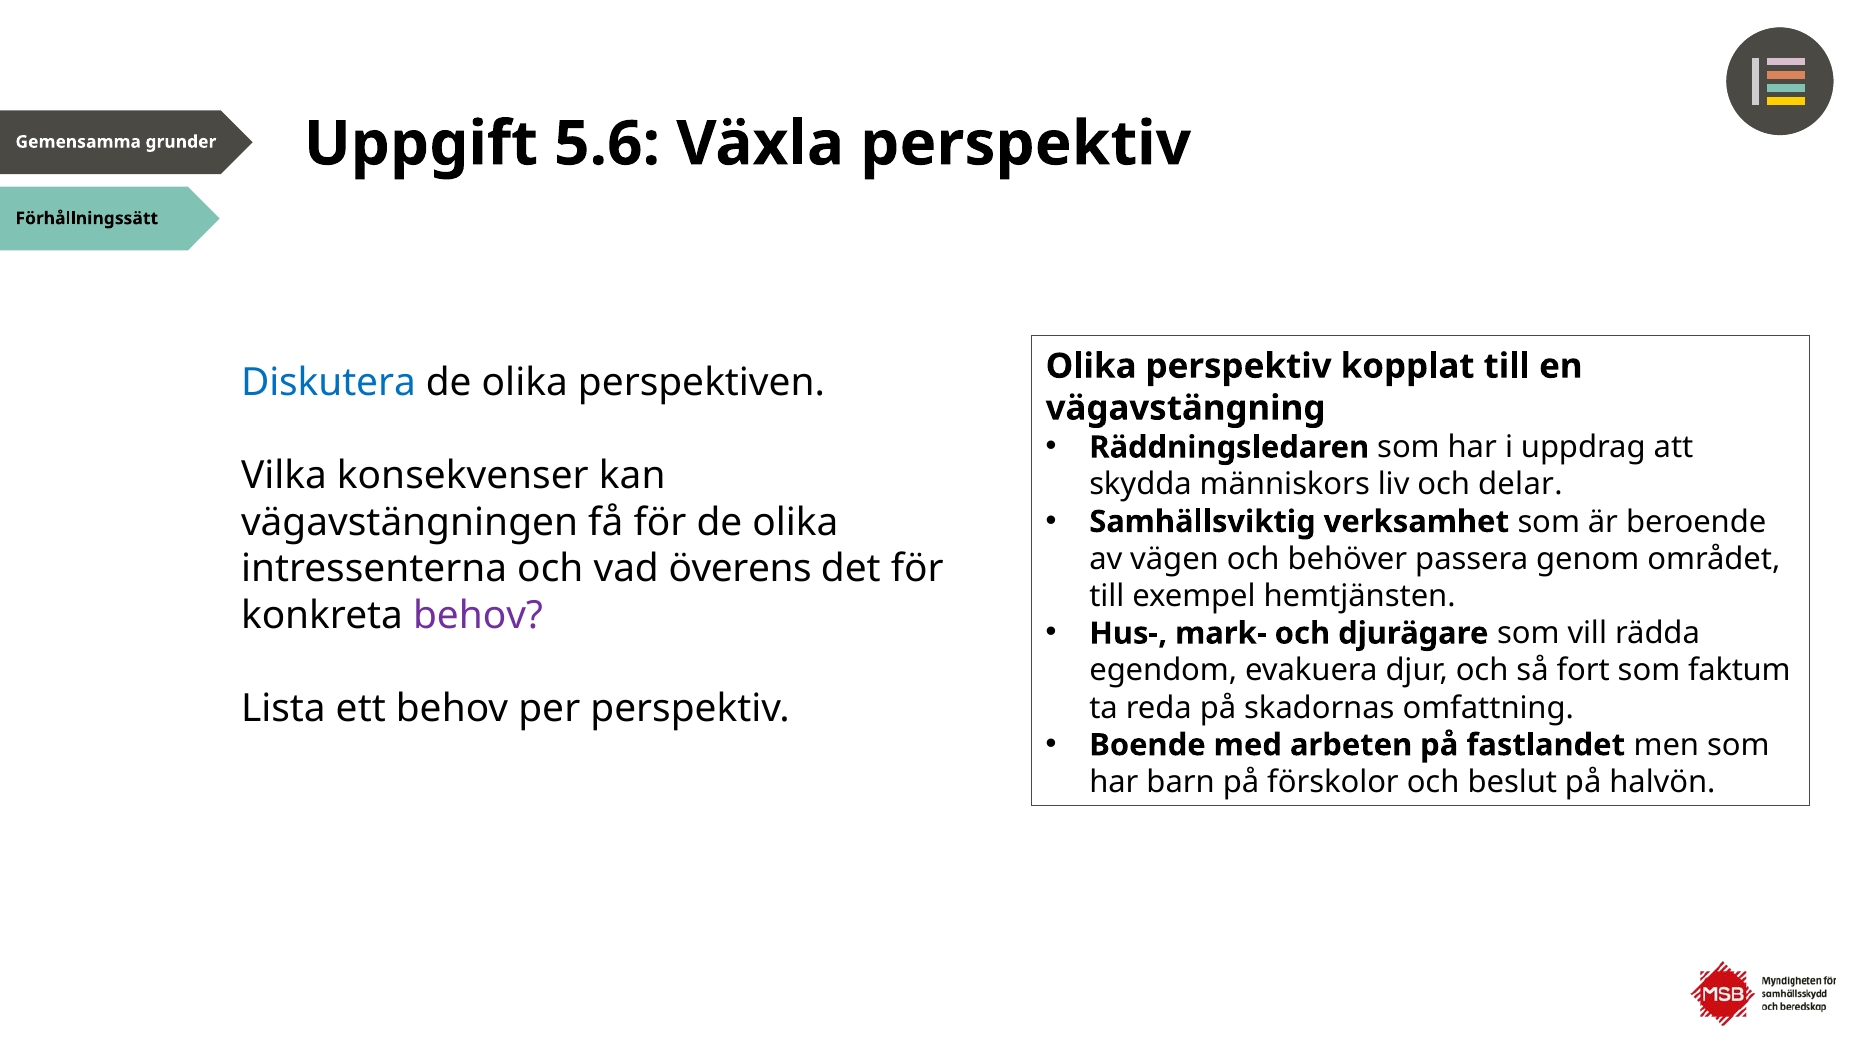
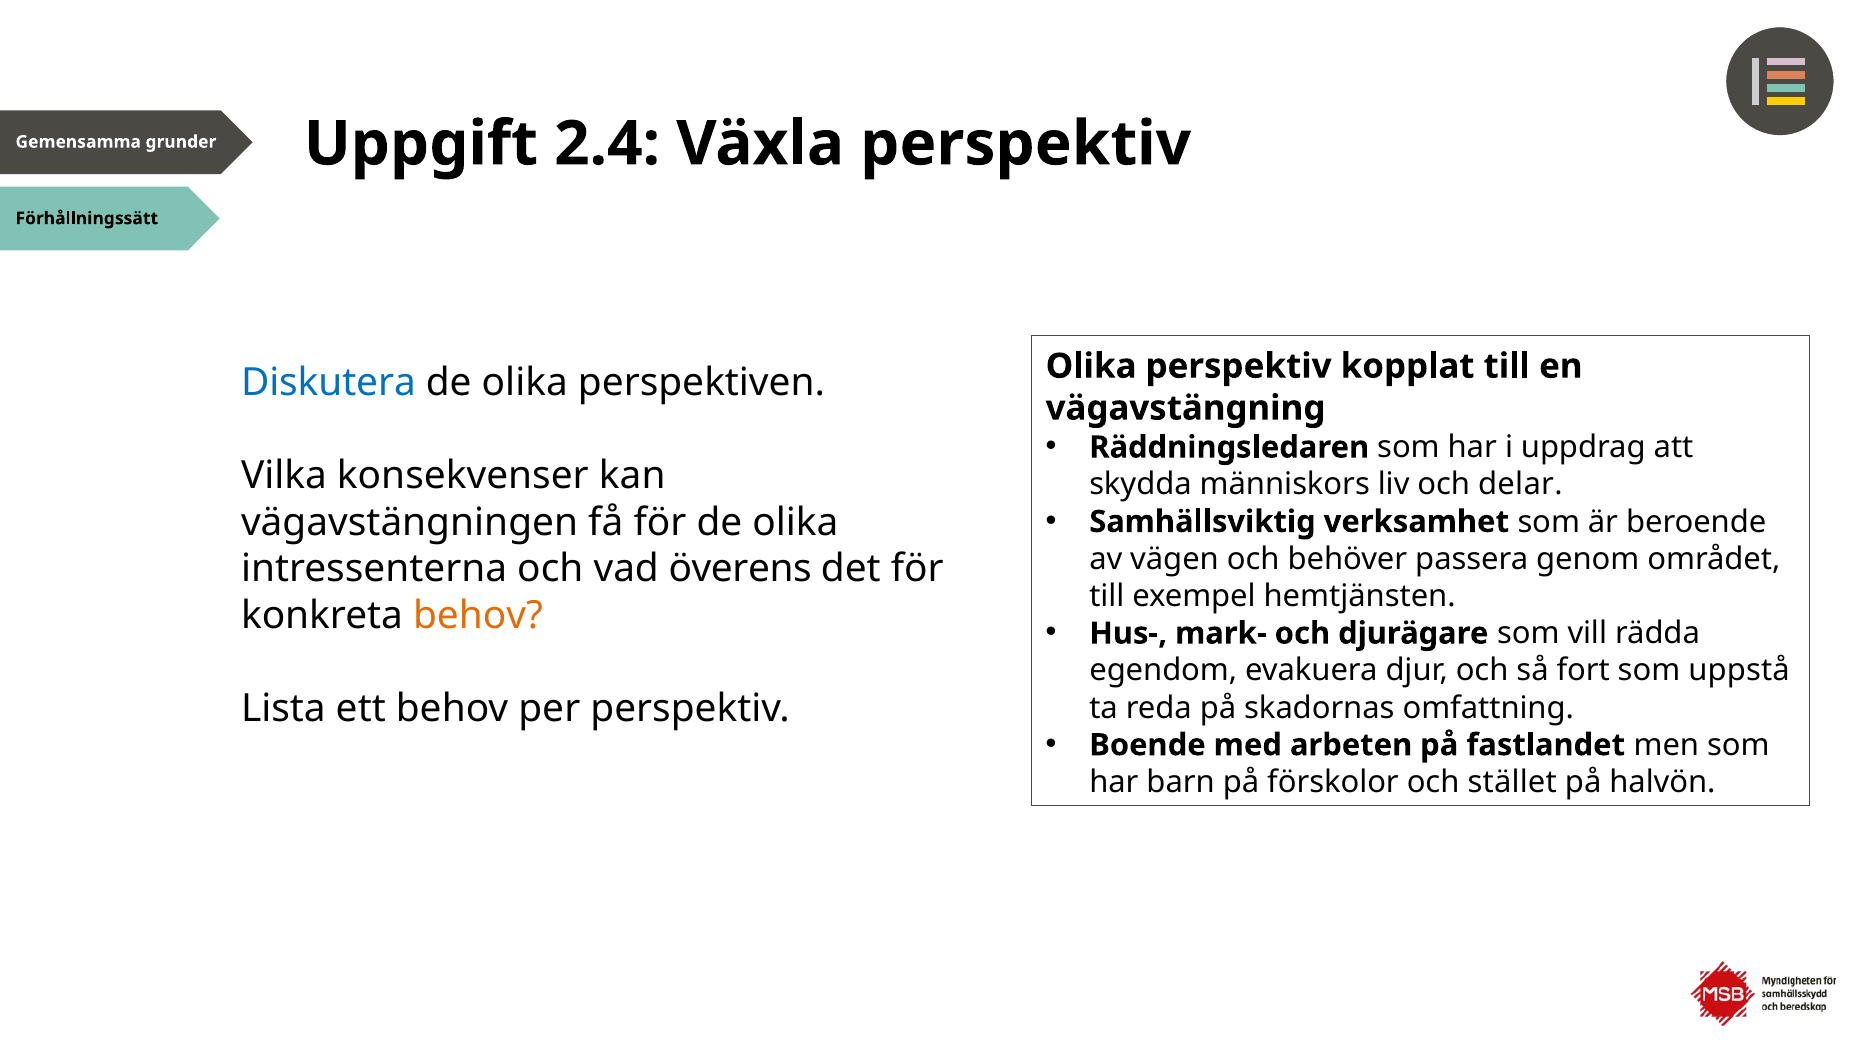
5.6: 5.6 -> 2.4 (607, 144)
behov colour: purple -> orange (478, 616)
faktum: faktum -> uppstå (1739, 671)
beslut: beslut -> stället (1512, 783)
